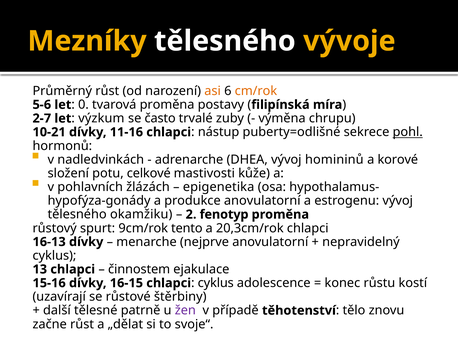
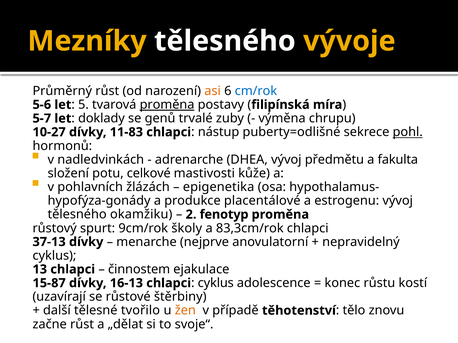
cm/rok colour: orange -> blue (256, 91)
0: 0 -> 5 (83, 105)
proměna underline: none -> present (167, 105)
2-7: 2-7 -> 5-7 (42, 119)
výzkum: výzkum -> doklady (101, 119)
často: často -> genů (160, 119)
10-21: 10-21 -> 10-27 (49, 132)
11-16: 11-16 -> 11-83 (126, 132)
homininů: homininů -> předmětu (334, 160)
korové: korové -> fakulta (398, 160)
produkce anovulatorní: anovulatorní -> placentálové (262, 201)
tento: tento -> školy (187, 228)
20,3cm/rok: 20,3cm/rok -> 83,3cm/rok (250, 228)
16-13: 16-13 -> 37-13 (49, 242)
15-16: 15-16 -> 15-87 (49, 283)
16-15: 16-15 -> 16-13 (126, 283)
patrně: patrně -> tvořilo (140, 311)
žen colour: purple -> orange (185, 311)
